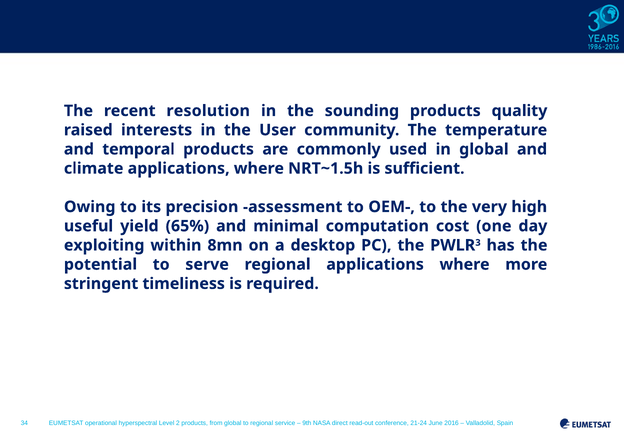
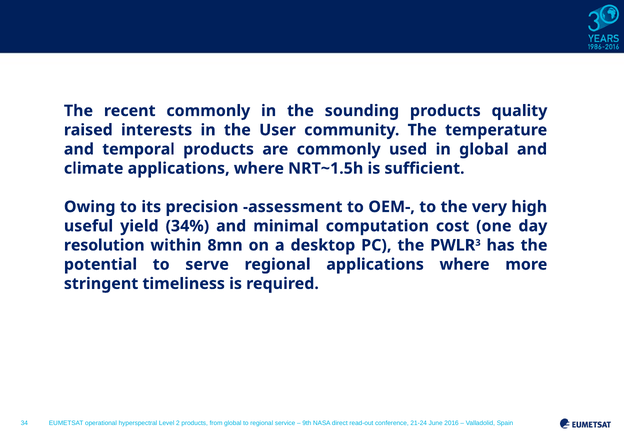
recent resolution: resolution -> commonly (208, 111)
65%: 65% -> 34% (187, 226)
exploiting: exploiting -> resolution (104, 245)
